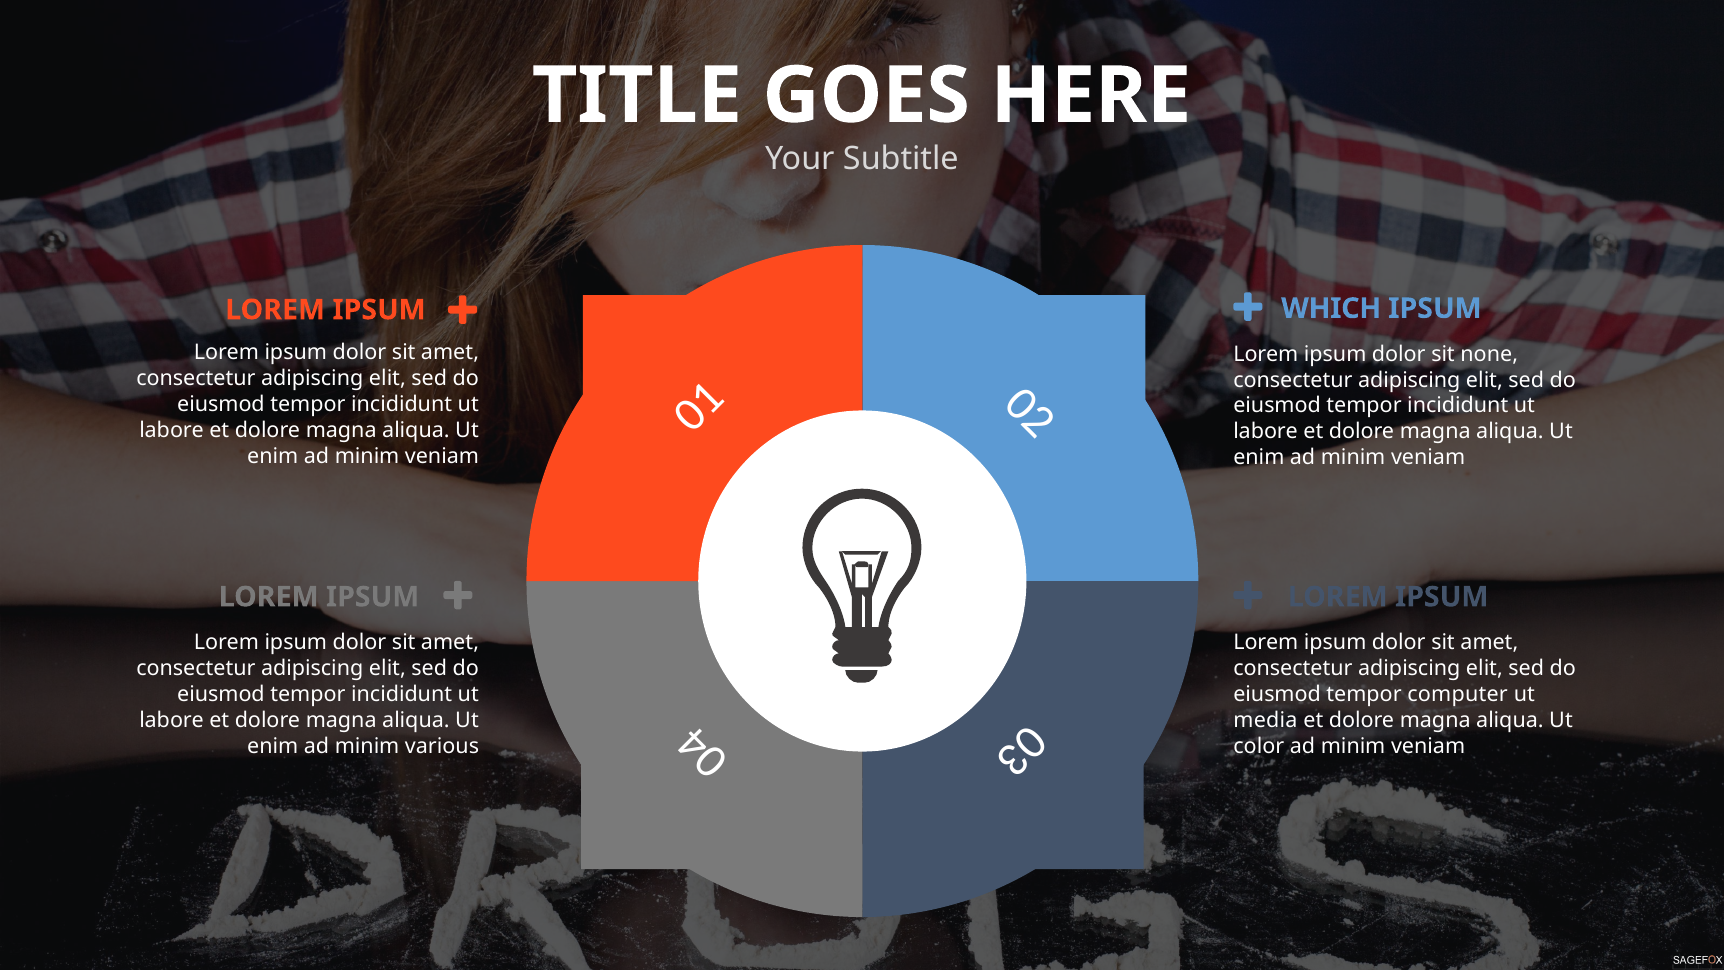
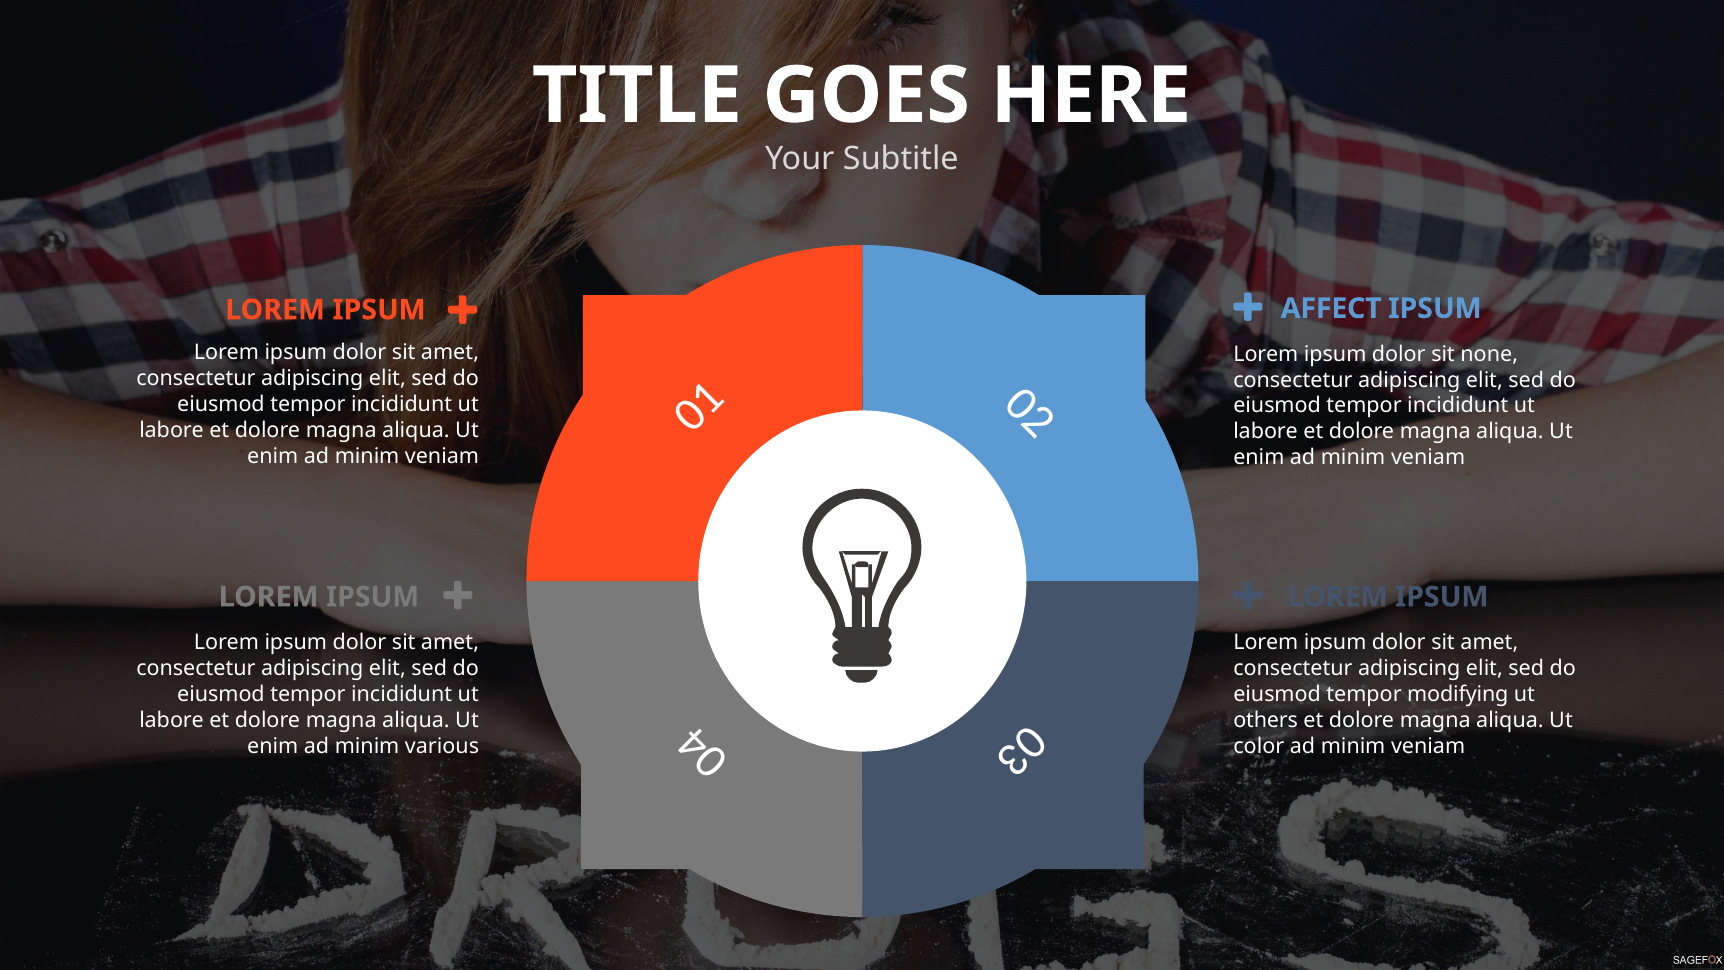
WHICH: WHICH -> AFFECT (1331, 308)
computer: computer -> modifying (1458, 694)
media: media -> others (1266, 720)
